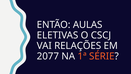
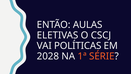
RELAÇÕES: RELAÇÕES -> POLÍTICAS (78, 46)
2077: 2077 -> 2028 (48, 56)
